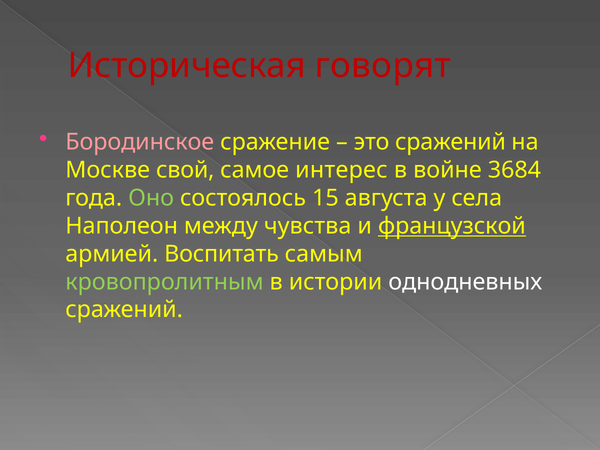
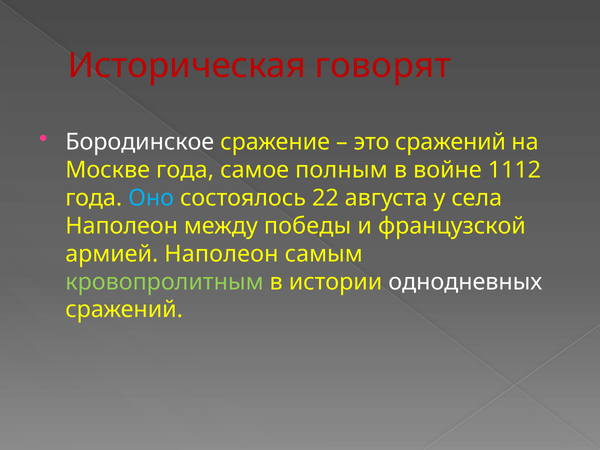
Бородинское colour: pink -> white (140, 142)
Москве свой: свой -> года (185, 170)
интерес: интерес -> полным (341, 170)
3684: 3684 -> 1112 (514, 170)
Оно colour: light green -> light blue (151, 198)
15: 15 -> 22 (325, 198)
чувства: чувства -> победы (308, 226)
французской underline: present -> none (452, 226)
армией Воспитать: Воспитать -> Наполеон (221, 254)
